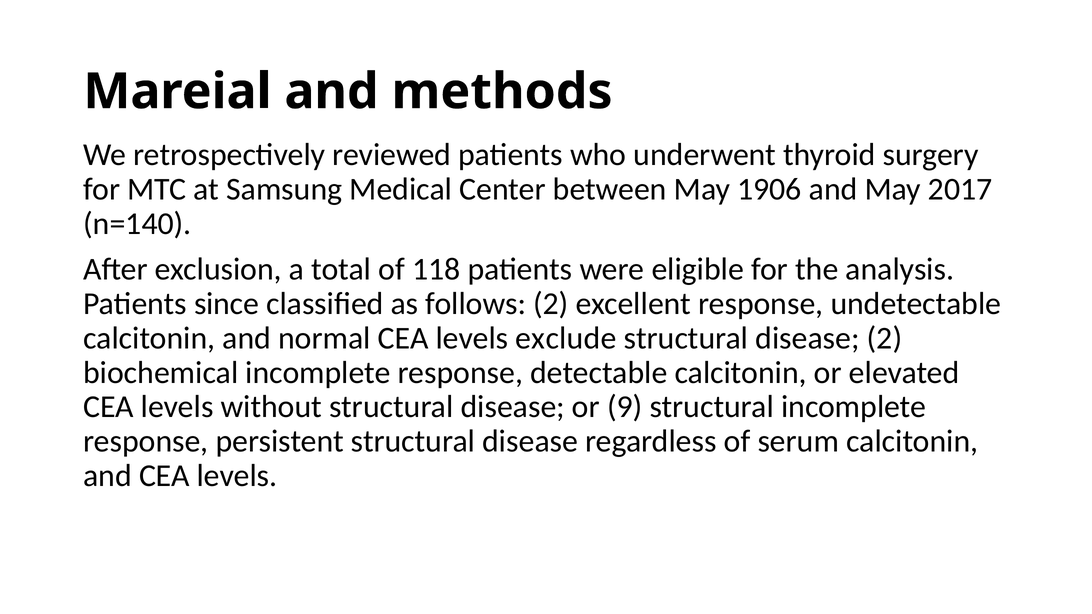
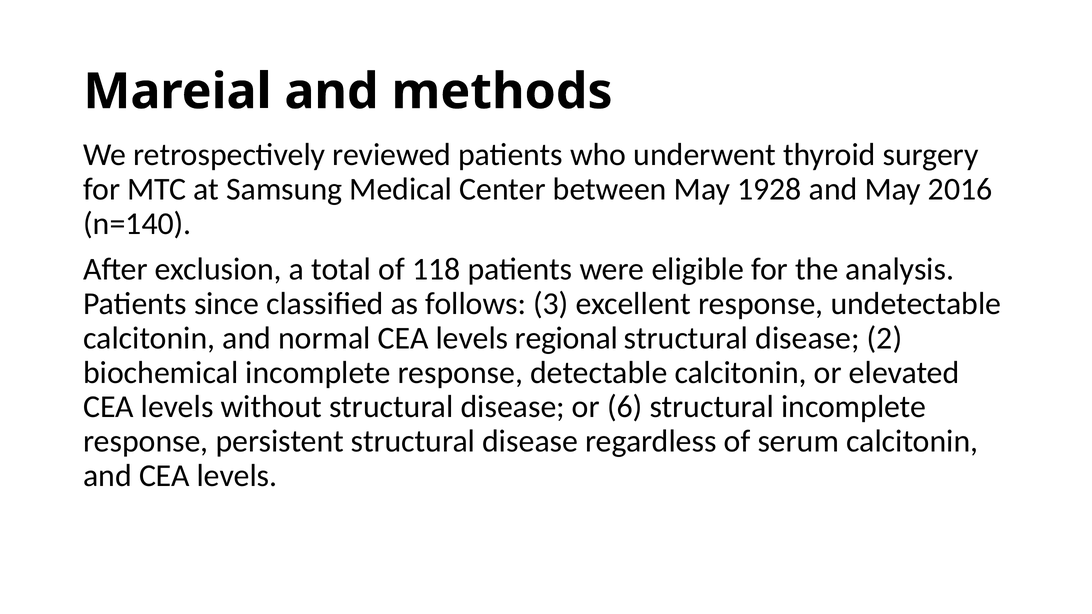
1906: 1906 -> 1928 (769, 189)
2017: 2017 -> 2016 (960, 189)
follows 2: 2 -> 3 (551, 304)
exclude: exclude -> regional (566, 338)
9: 9 -> 6 (625, 407)
